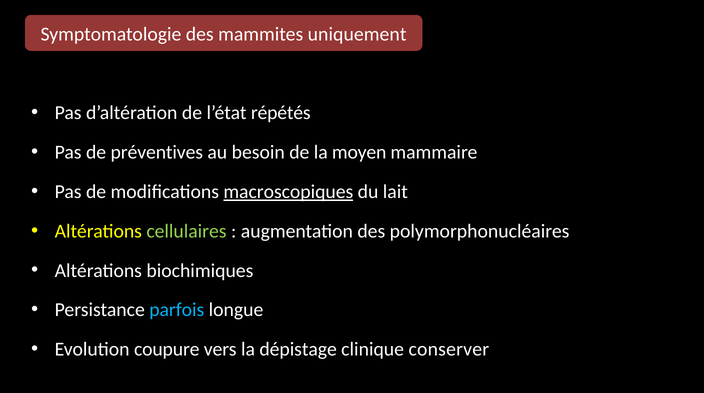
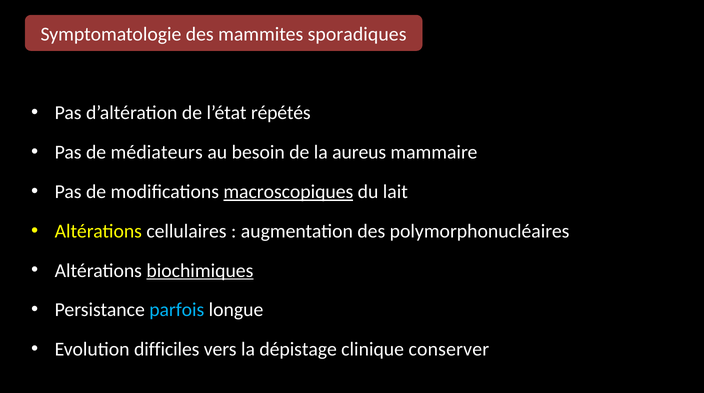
uniquement: uniquement -> sporadiques (357, 34)
préventives: préventives -> médiateurs (157, 153)
moyen: moyen -> aureus (359, 153)
cellulaires colour: light green -> white (186, 231)
biochimiques underline: none -> present (200, 271)
coupure: coupure -> difficiles (167, 350)
